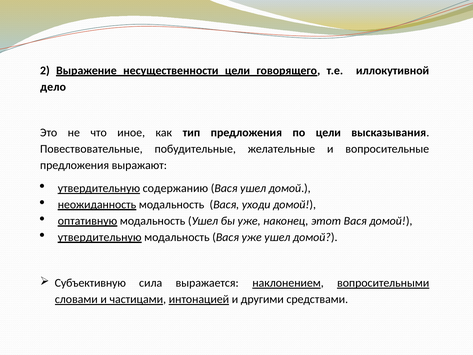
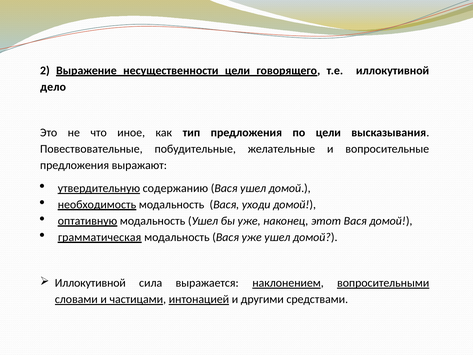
неожиданность: неожиданность -> необходимость (97, 204)
утвердительную: утвердительную -> грамматическая (100, 237)
Субъективную: Субъективную -> Иллокутивной (90, 283)
